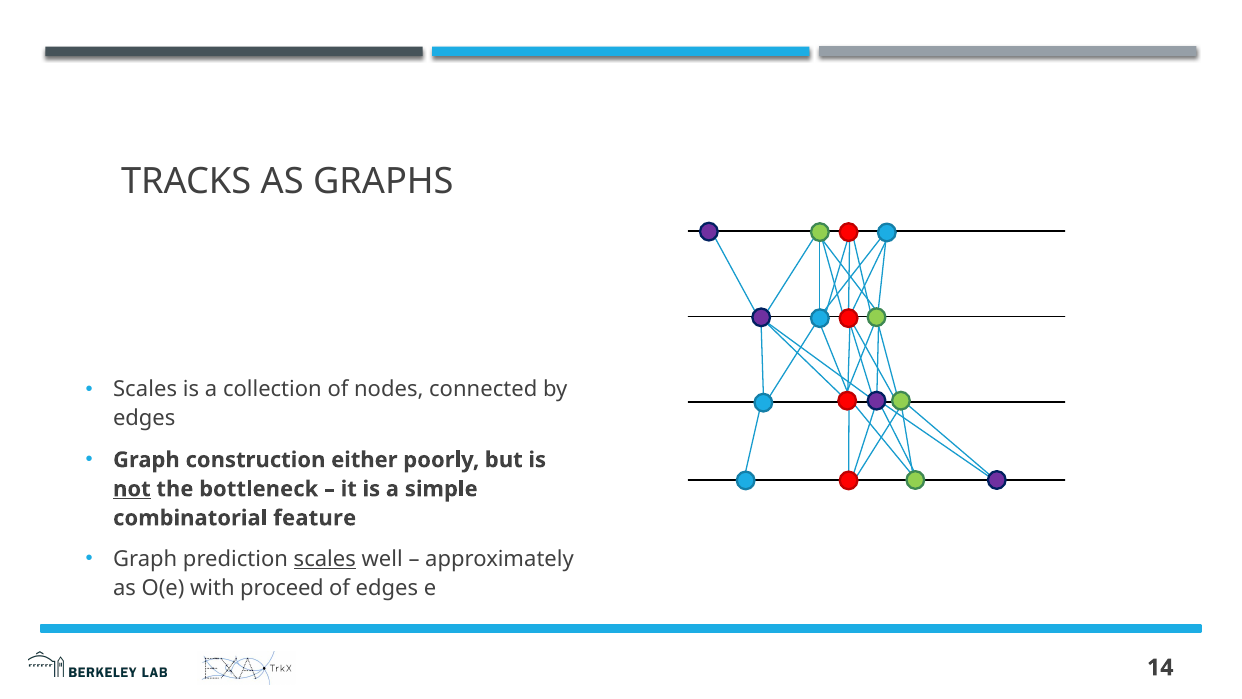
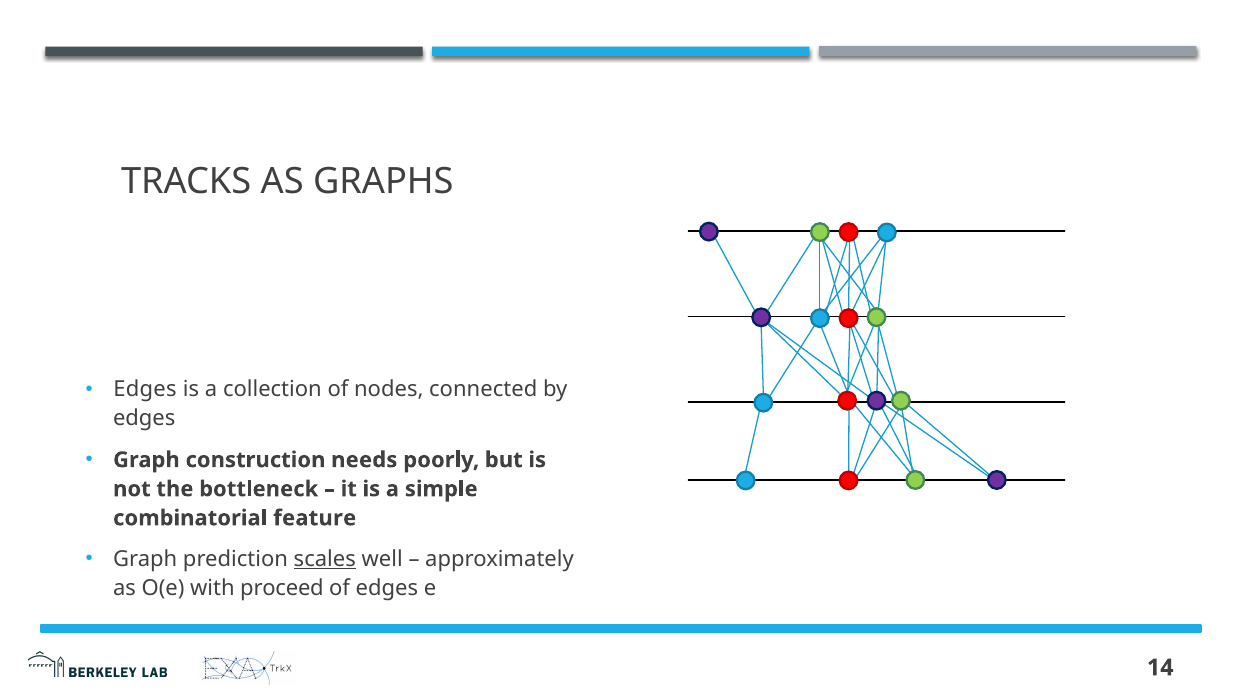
Scales: Scales -> Edges (145, 389)
either: either -> needs (364, 460)
not underline: present -> none (132, 489)
